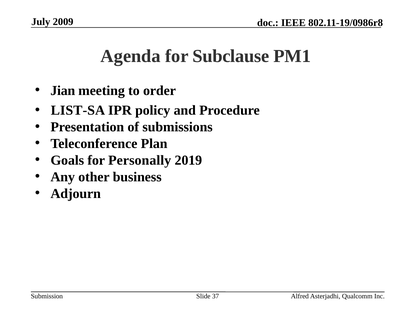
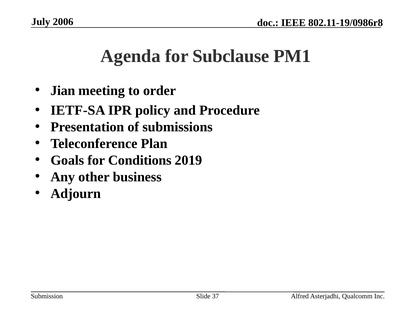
2009: 2009 -> 2006 (63, 22)
LIST-SA: LIST-SA -> IETF-SA (78, 110)
Personally: Personally -> Conditions (140, 160)
